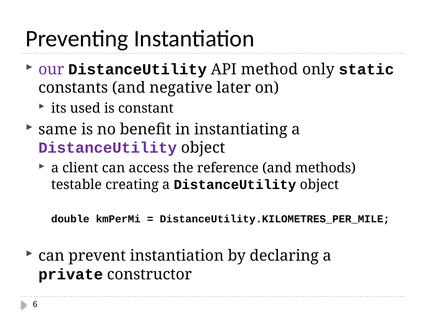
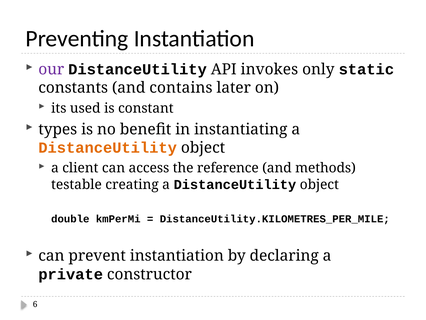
method: method -> invokes (269, 69)
negative: negative -> contains (181, 88)
same: same -> types (58, 129)
DistanceUtility colour: purple -> orange (108, 148)
